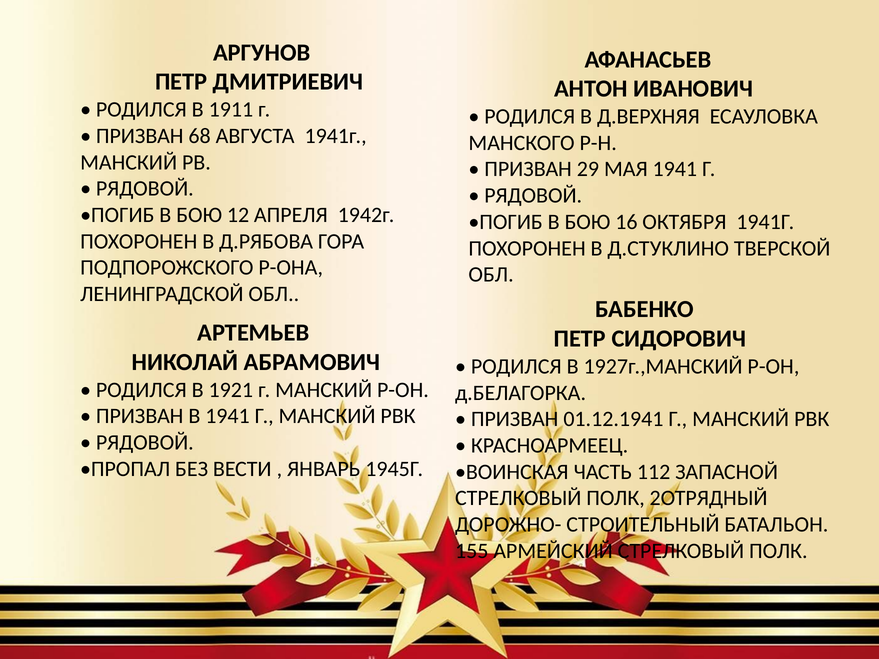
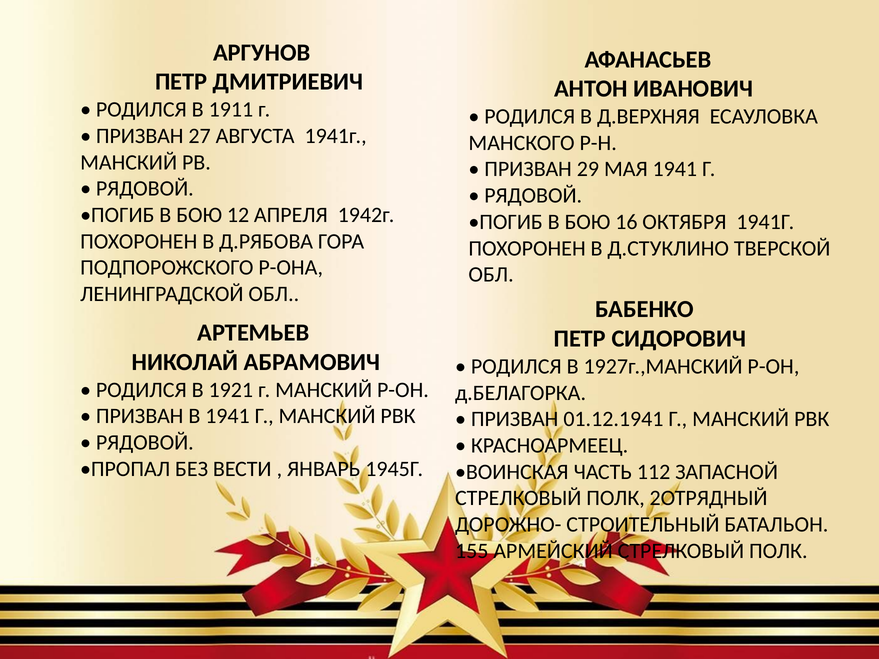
68: 68 -> 27 (200, 136)
